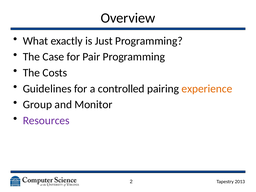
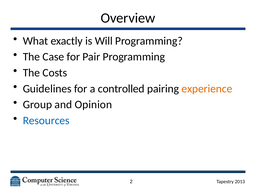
Just: Just -> Will (104, 41)
Monitor: Monitor -> Opinion (93, 105)
Resources colour: purple -> blue (46, 121)
